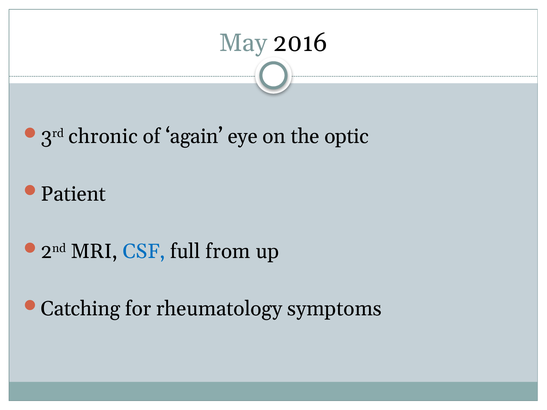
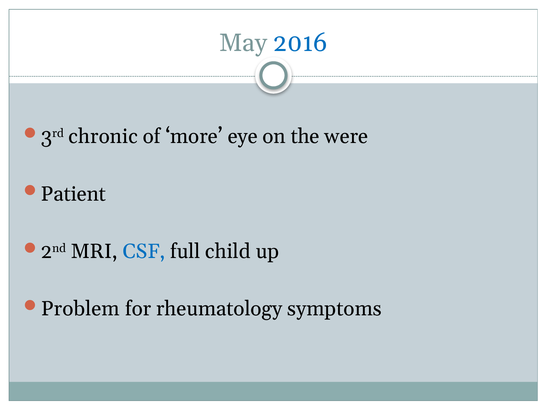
2016 colour: black -> blue (300, 43)
again: again -> more (194, 137)
optic: optic -> were (346, 137)
from: from -> child (228, 252)
Catching: Catching -> Problem (80, 309)
